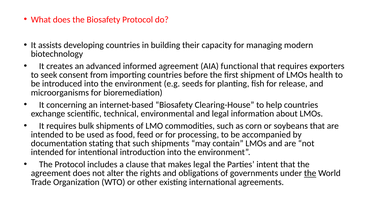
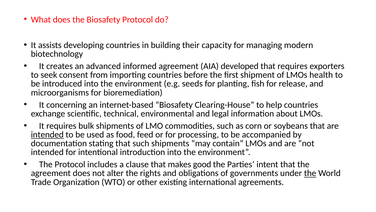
functional: functional -> developed (240, 66)
intended underline: none -> present (47, 134)
makes legal: legal -> good (202, 164)
